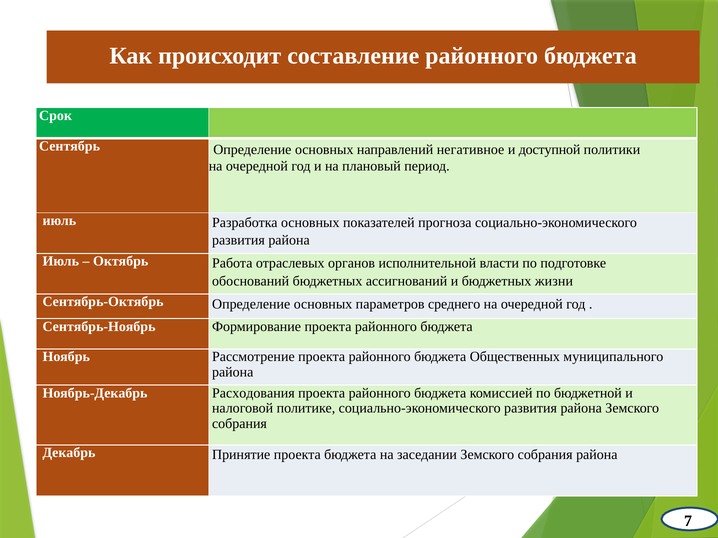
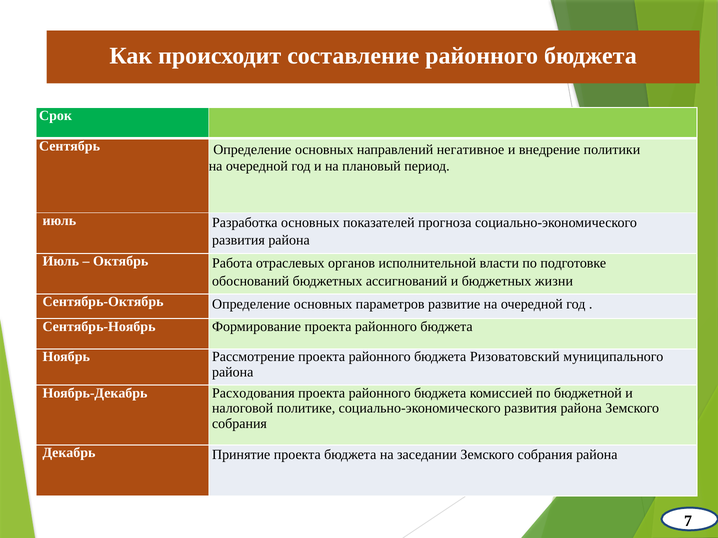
доступной: доступной -> внедрение (550, 150)
среднего: среднего -> развитие (454, 304)
Общественных: Общественных -> Ризоватовский (515, 357)
